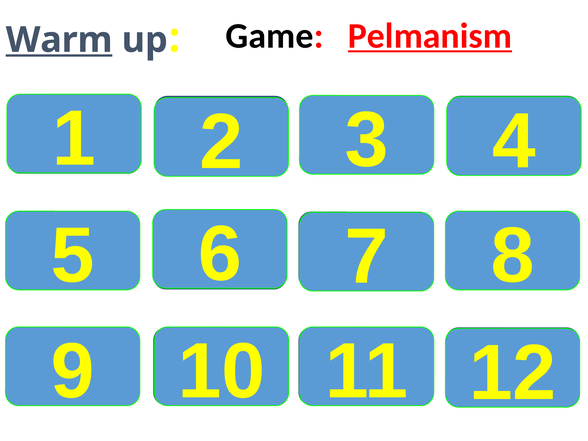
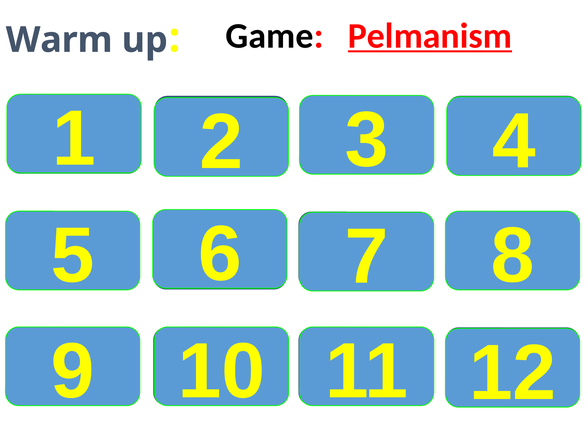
Warm underline: present -> none (59, 40)
